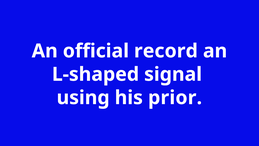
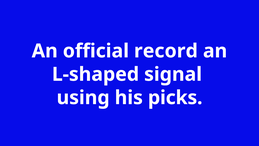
prior: prior -> picks (175, 98)
